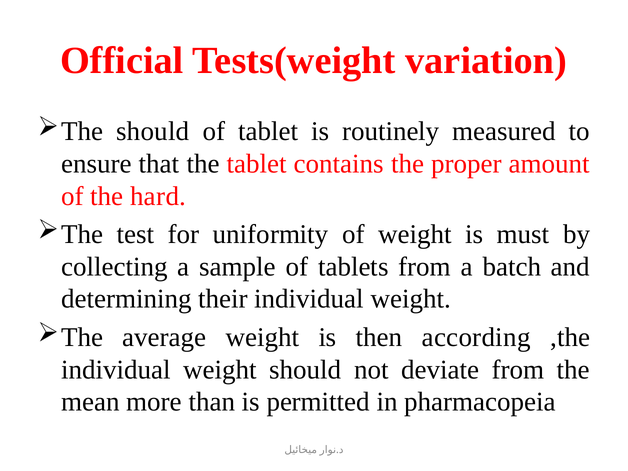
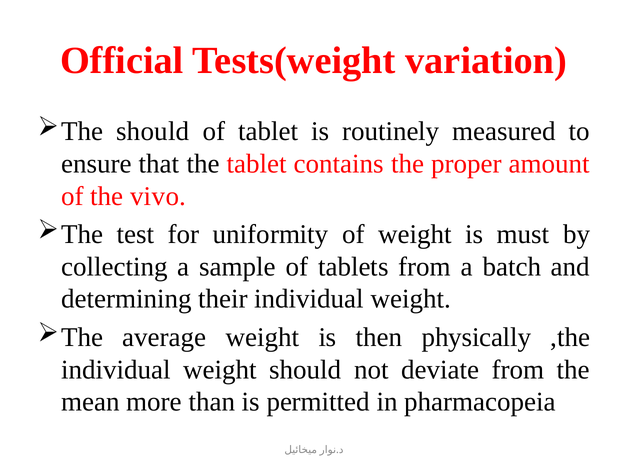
hard: hard -> vivo (158, 196)
according: according -> physically (476, 337)
